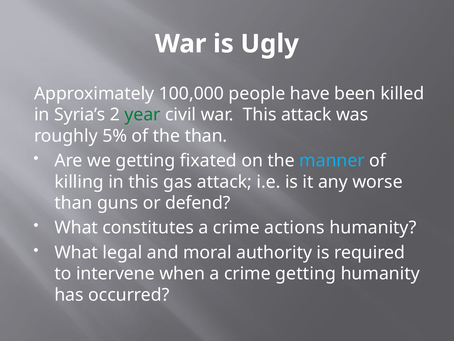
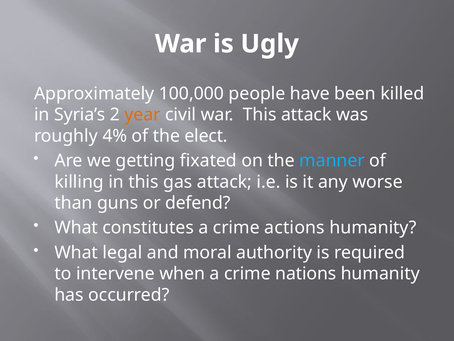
year colour: green -> orange (143, 115)
5%: 5% -> 4% (115, 136)
the than: than -> elect (206, 136)
crime getting: getting -> nations (306, 273)
